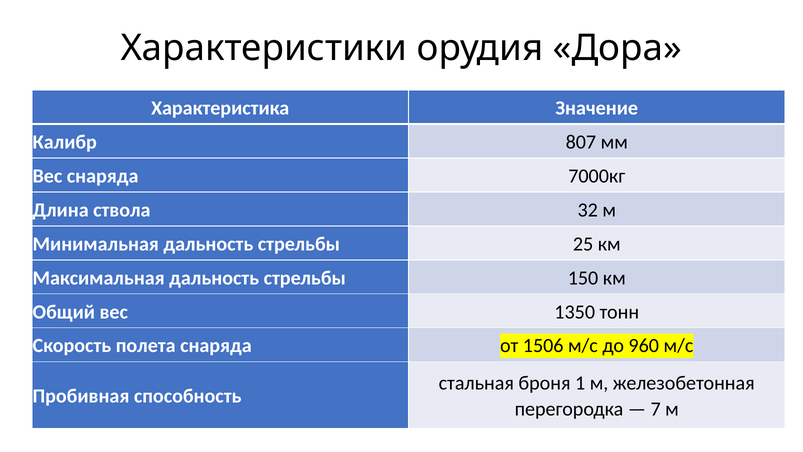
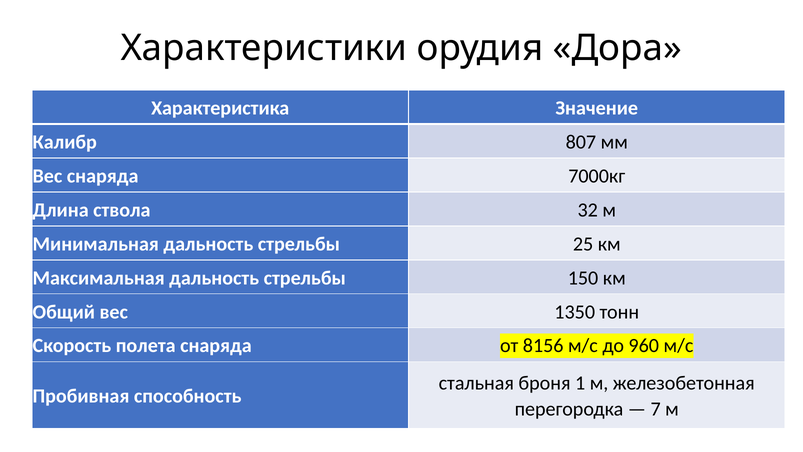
1506: 1506 -> 8156 (543, 346)
